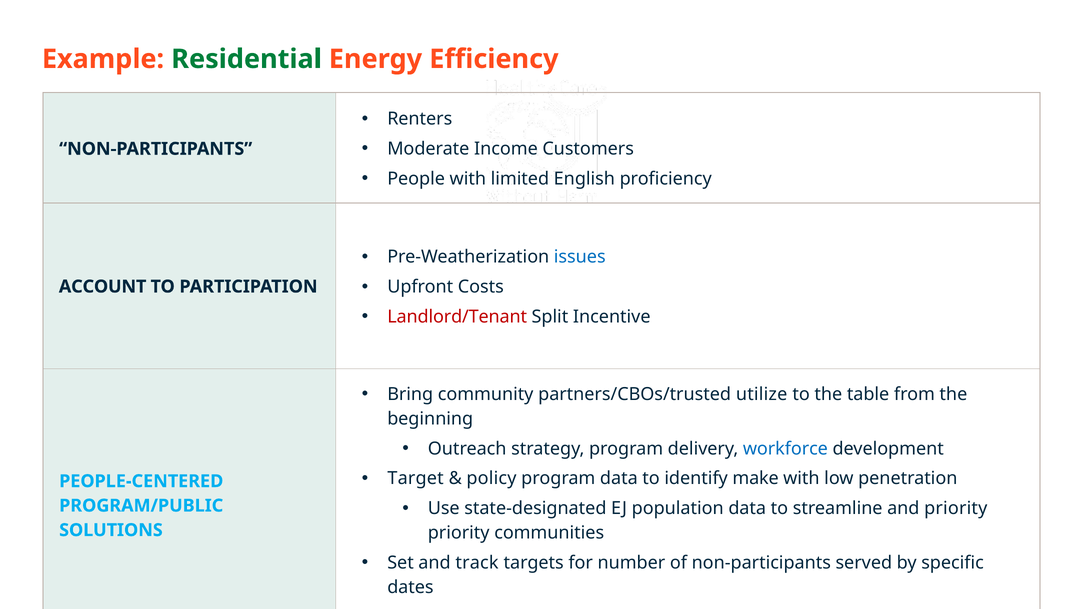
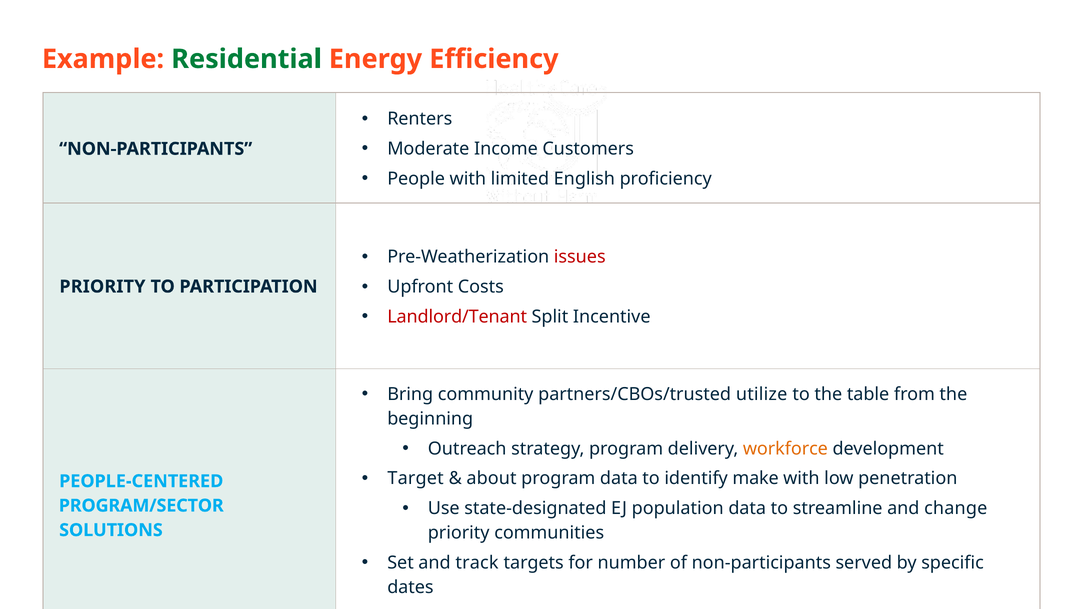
issues colour: blue -> red (580, 257)
ACCOUNT: ACCOUNT -> PRIORITY (102, 287)
workforce colour: blue -> orange (785, 449)
policy: policy -> about (492, 479)
and priority: priority -> change (956, 509)
PROGRAM/PUBLIC: PROGRAM/PUBLIC -> PROGRAM/SECTOR (141, 506)
